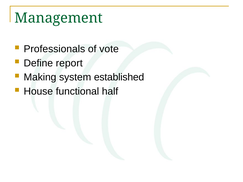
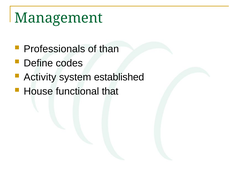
vote: vote -> than (109, 49)
report: report -> codes (69, 63)
Making: Making -> Activity (40, 77)
half: half -> that (110, 92)
